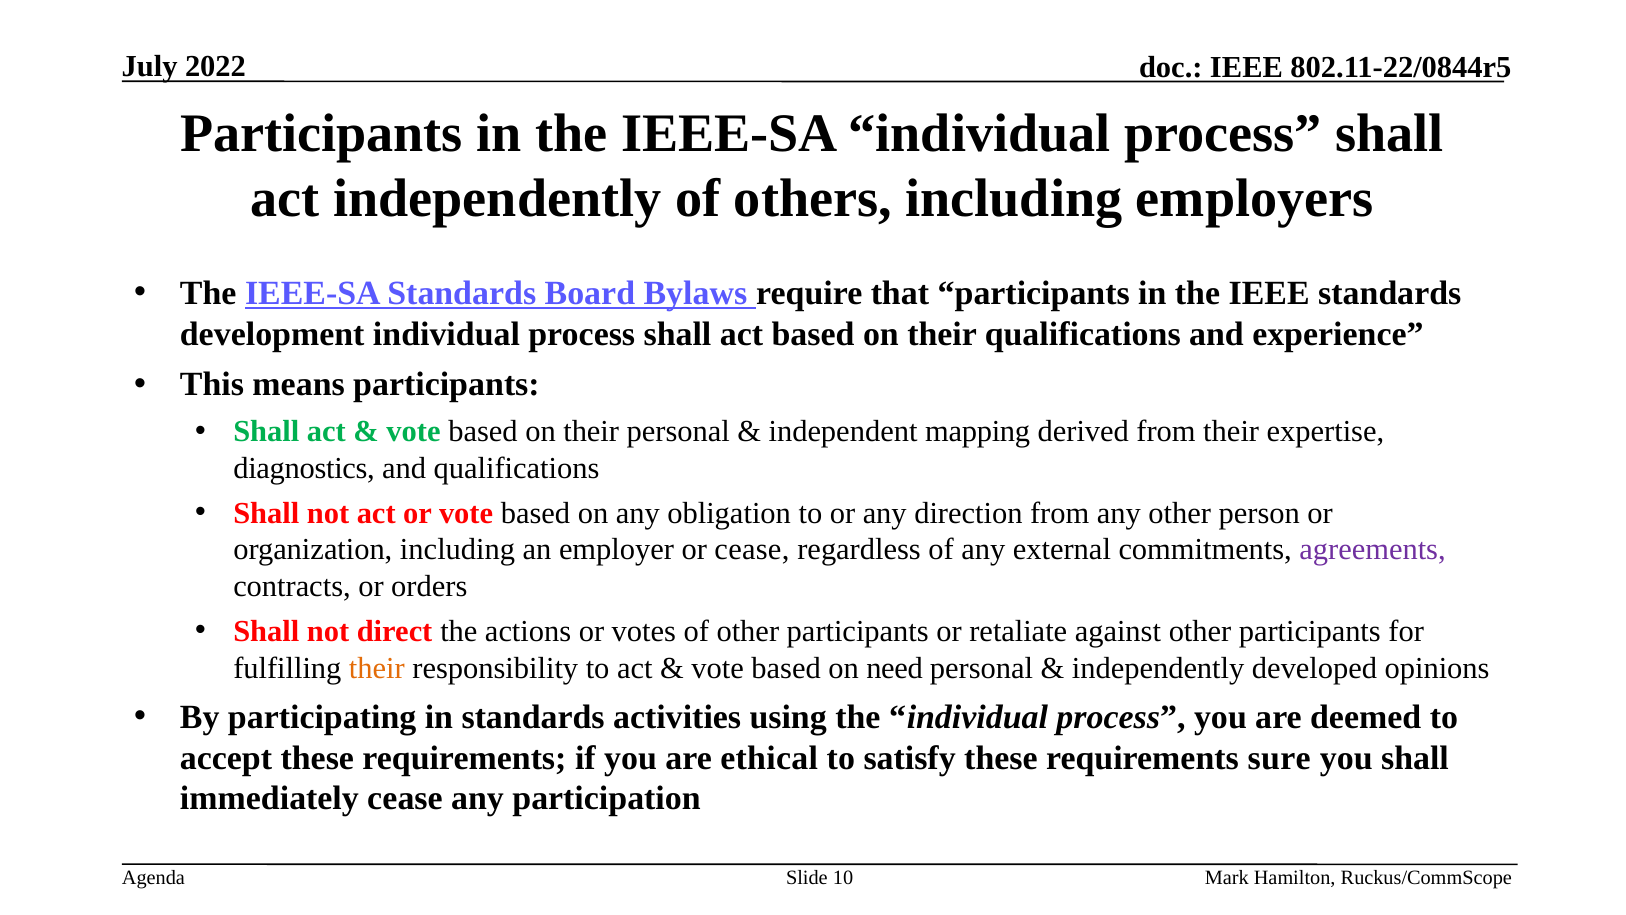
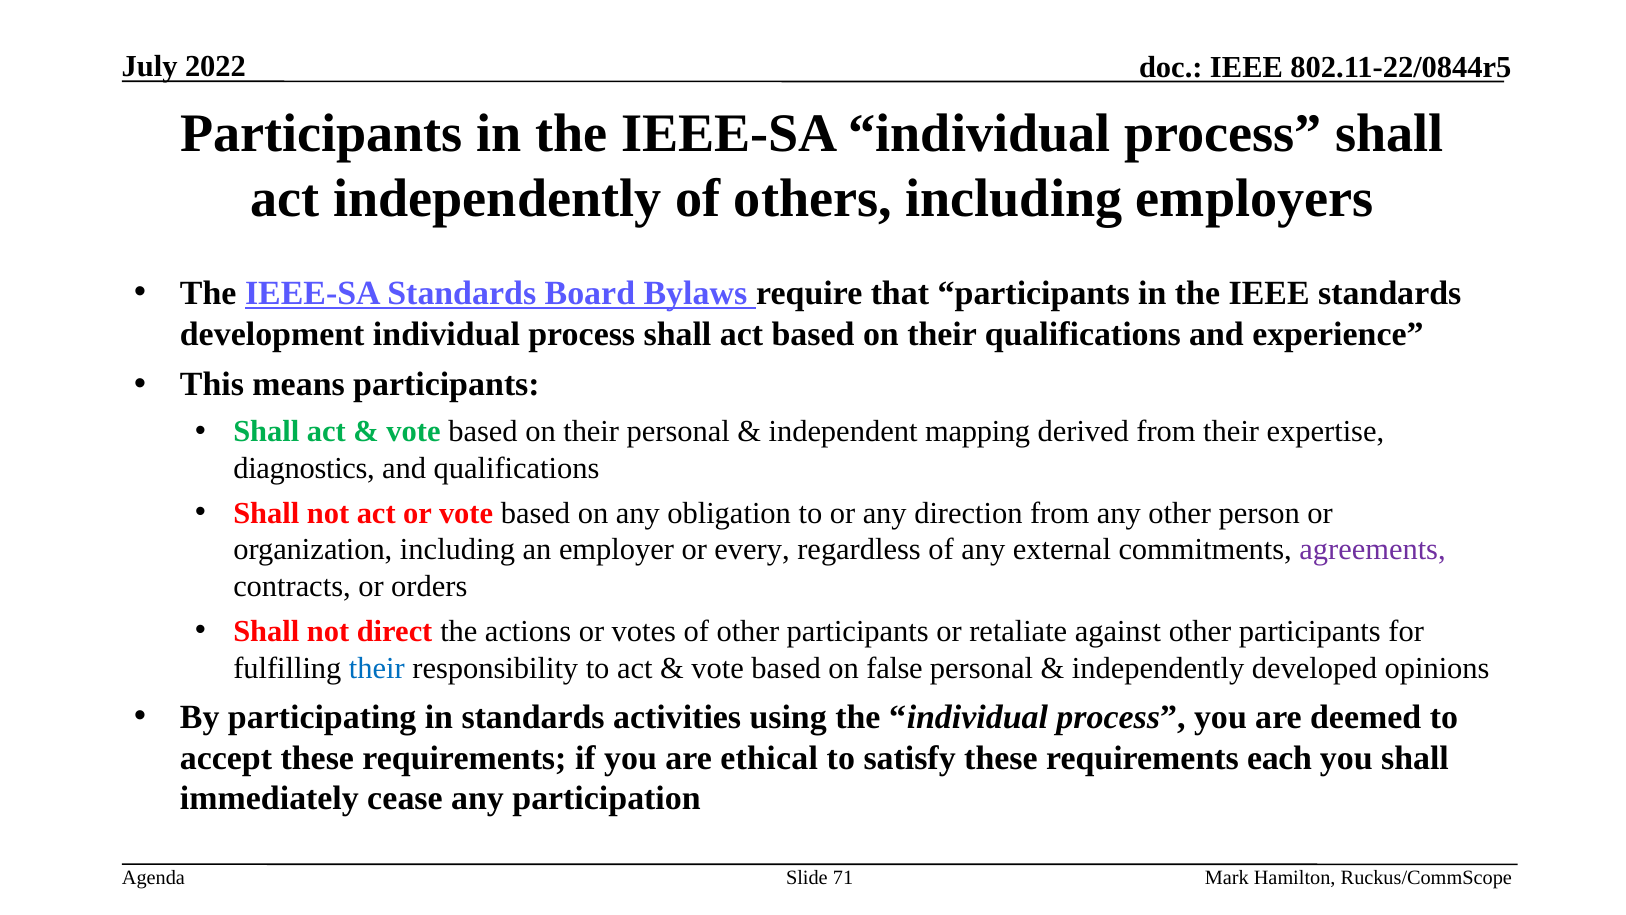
or cease: cease -> every (752, 550)
their colour: orange -> blue (377, 668)
need: need -> false (895, 668)
sure: sure -> each (1280, 758)
10: 10 -> 71 (843, 877)
